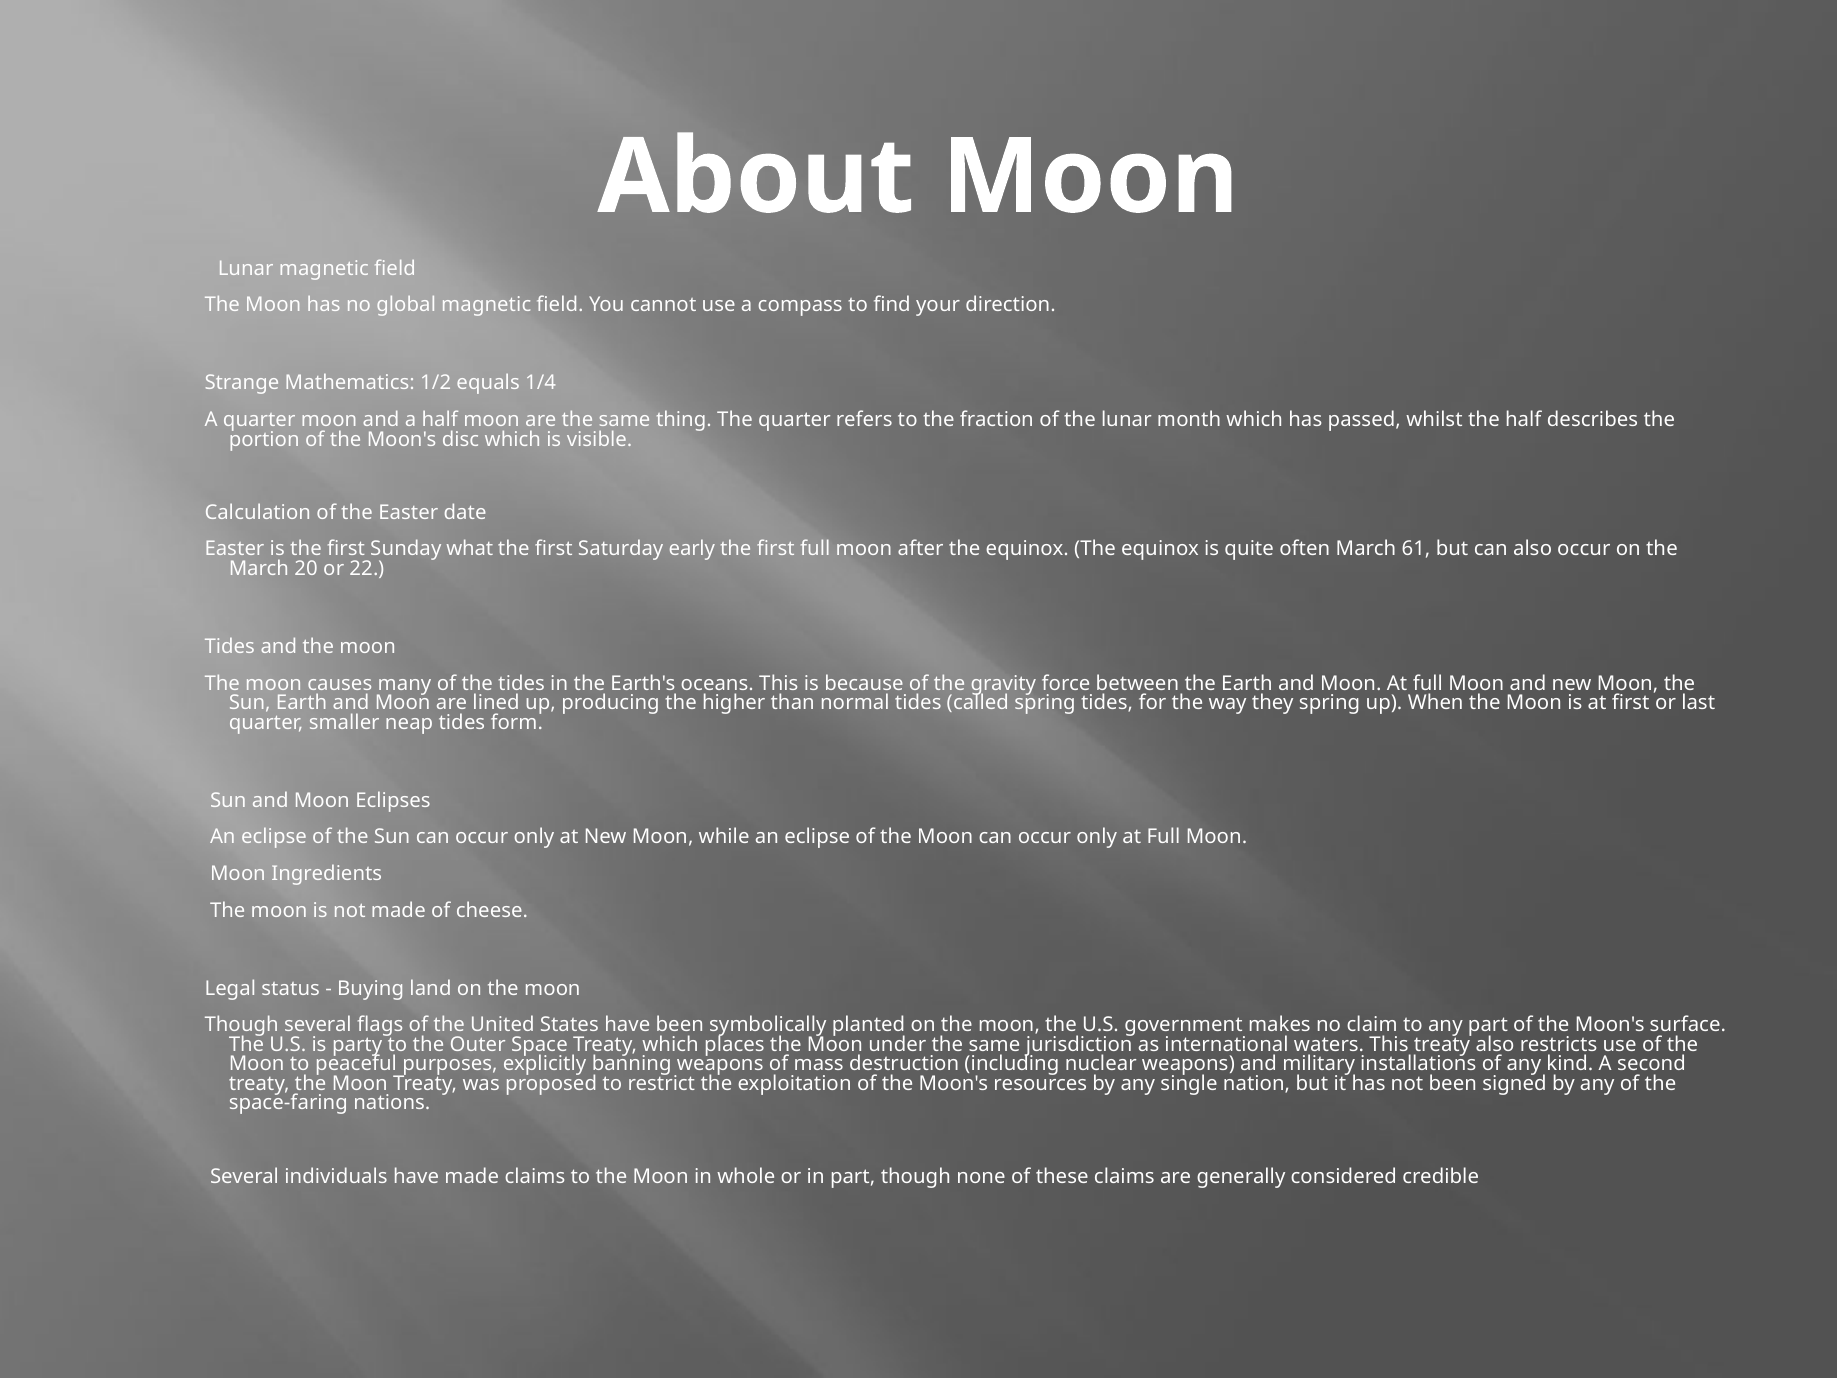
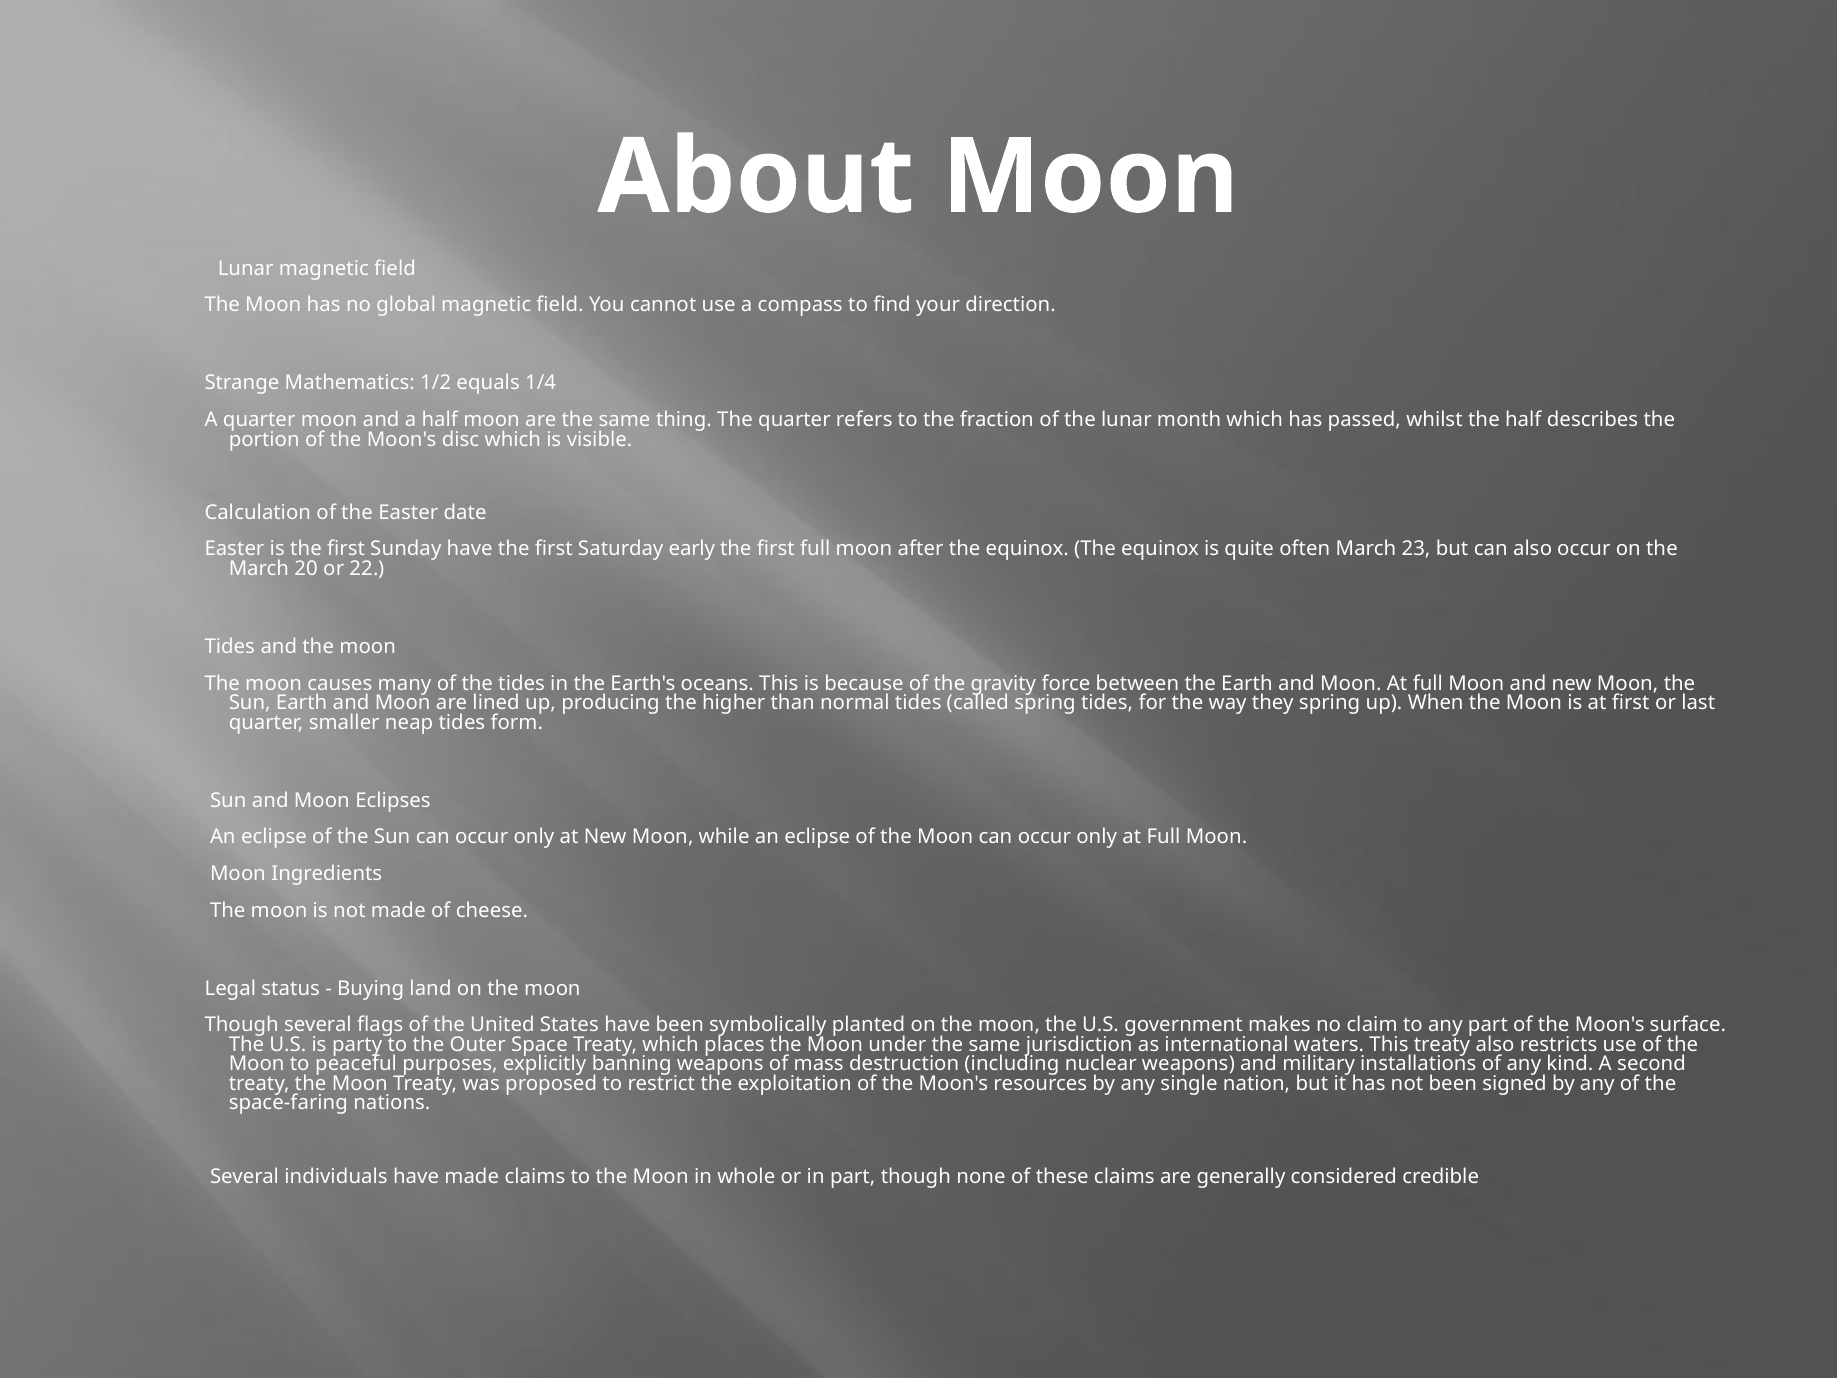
Sunday what: what -> have (470, 549)
61: 61 -> 23 (1416, 549)
